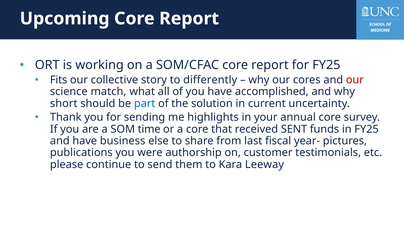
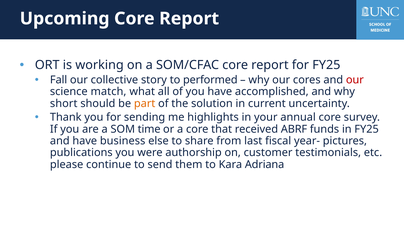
Fits: Fits -> Fall (59, 80)
differently: differently -> performed (210, 80)
part colour: blue -> orange (145, 104)
SENT: SENT -> ABRF (294, 129)
Leeway: Leeway -> Adriana (265, 165)
